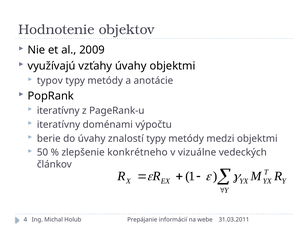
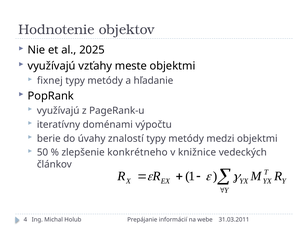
2009: 2009 -> 2025 (92, 50)
vzťahy úvahy: úvahy -> meste (131, 66)
typov: typov -> fixnej (50, 81)
anotácie: anotácie -> hľadanie (153, 81)
iteratívny: iteratívny -> využívajú (58, 111)
vizuálne: vizuálne -> knižnice (197, 152)
